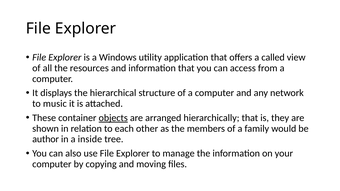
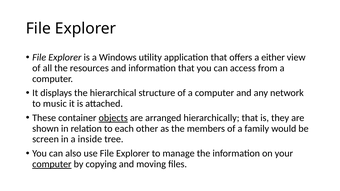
called: called -> either (273, 57)
author: author -> screen (46, 139)
computer underline: none -> present (52, 164)
